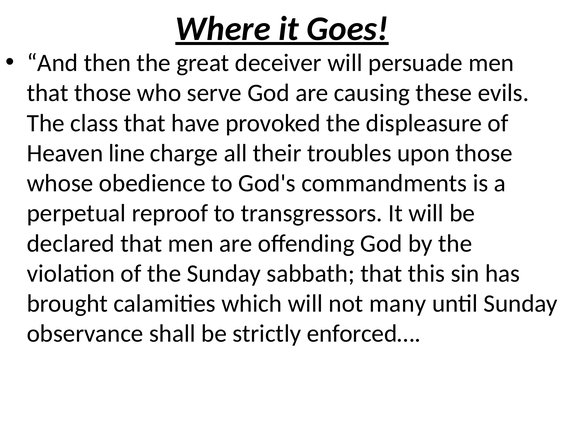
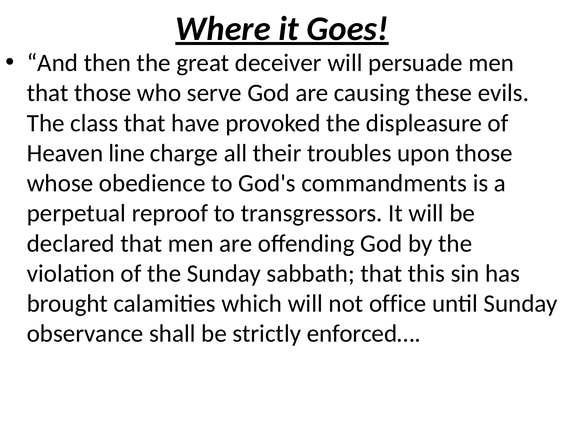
many: many -> office (398, 304)
